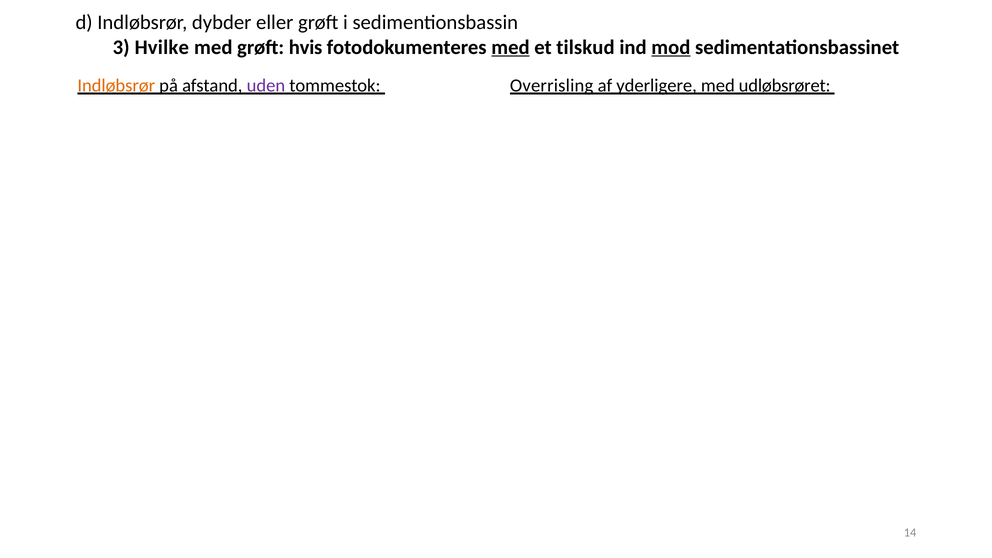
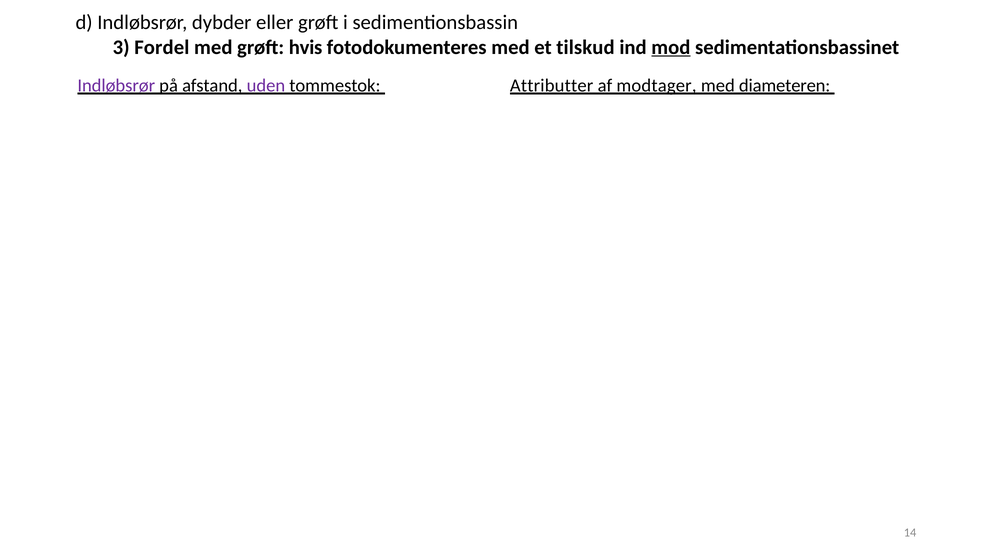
Hvilke: Hvilke -> Fordel (162, 47)
med underline: present -> none (510, 47)
Indløbsrør colour: orange -> purple (116, 86)
Overrisling: Overrisling -> Attributter (552, 86)
yderligere: yderligere -> modtager (656, 86)
udløbsrøret: udløbsrøret -> diameteren (785, 86)
